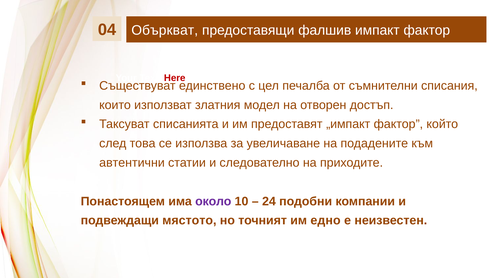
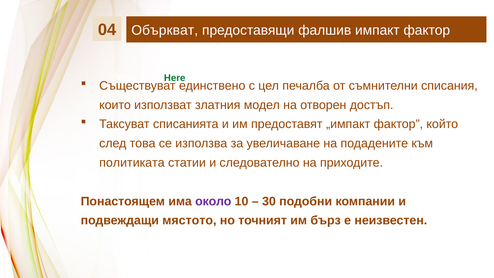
Here colour: red -> green (175, 78)
автентични: автентични -> политиката (132, 163)
24: 24 -> 30 (269, 201)
едно: едно -> бърз (326, 220)
